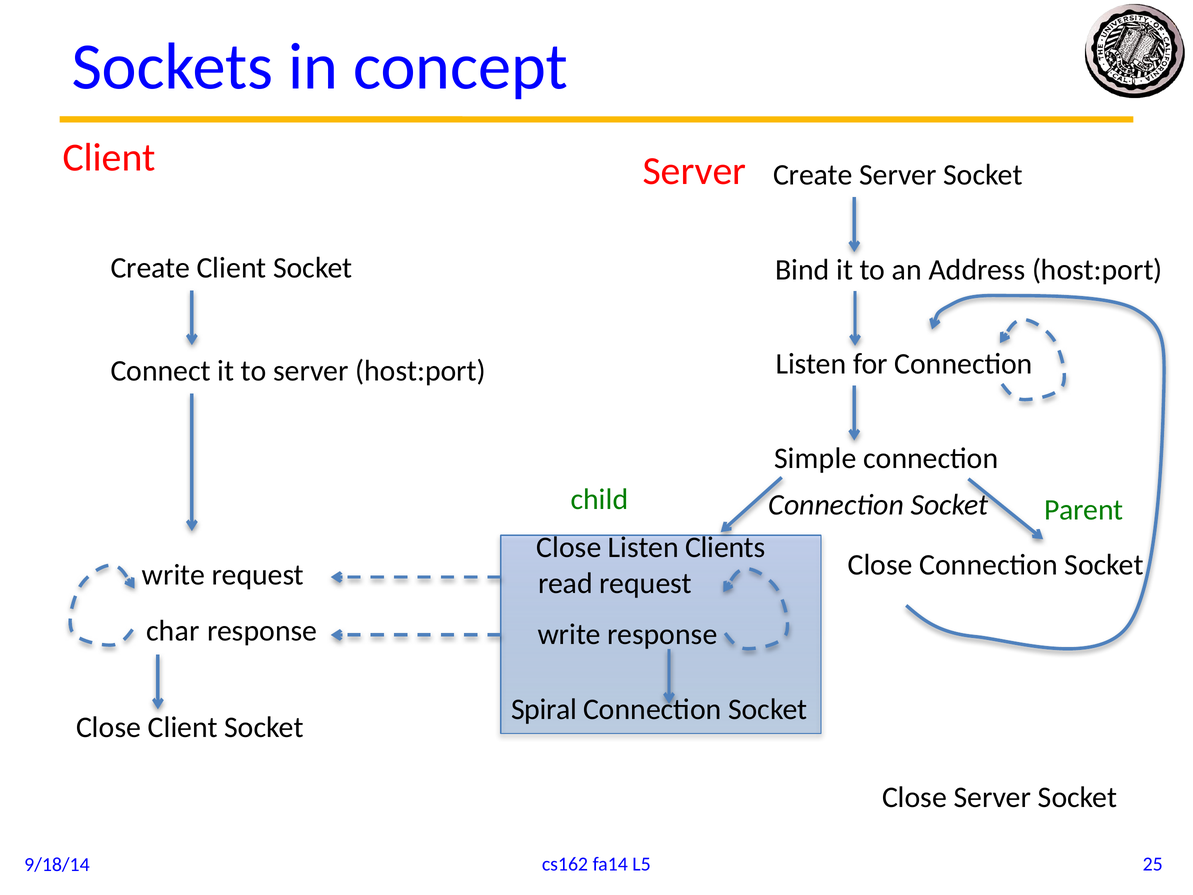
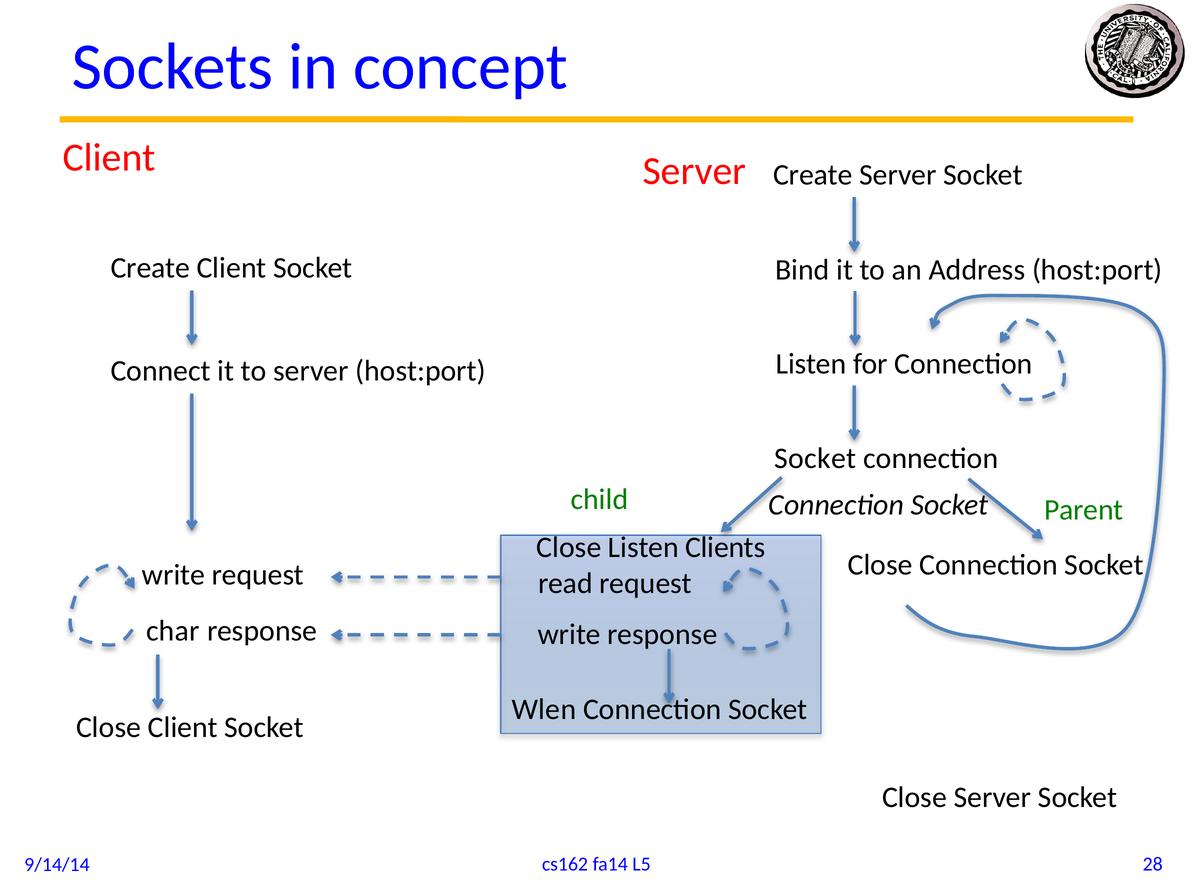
Simple: Simple -> Socket (815, 458)
Spiral: Spiral -> Wlen (544, 709)
25: 25 -> 28 (1153, 864)
9/18/14: 9/18/14 -> 9/14/14 (57, 864)
